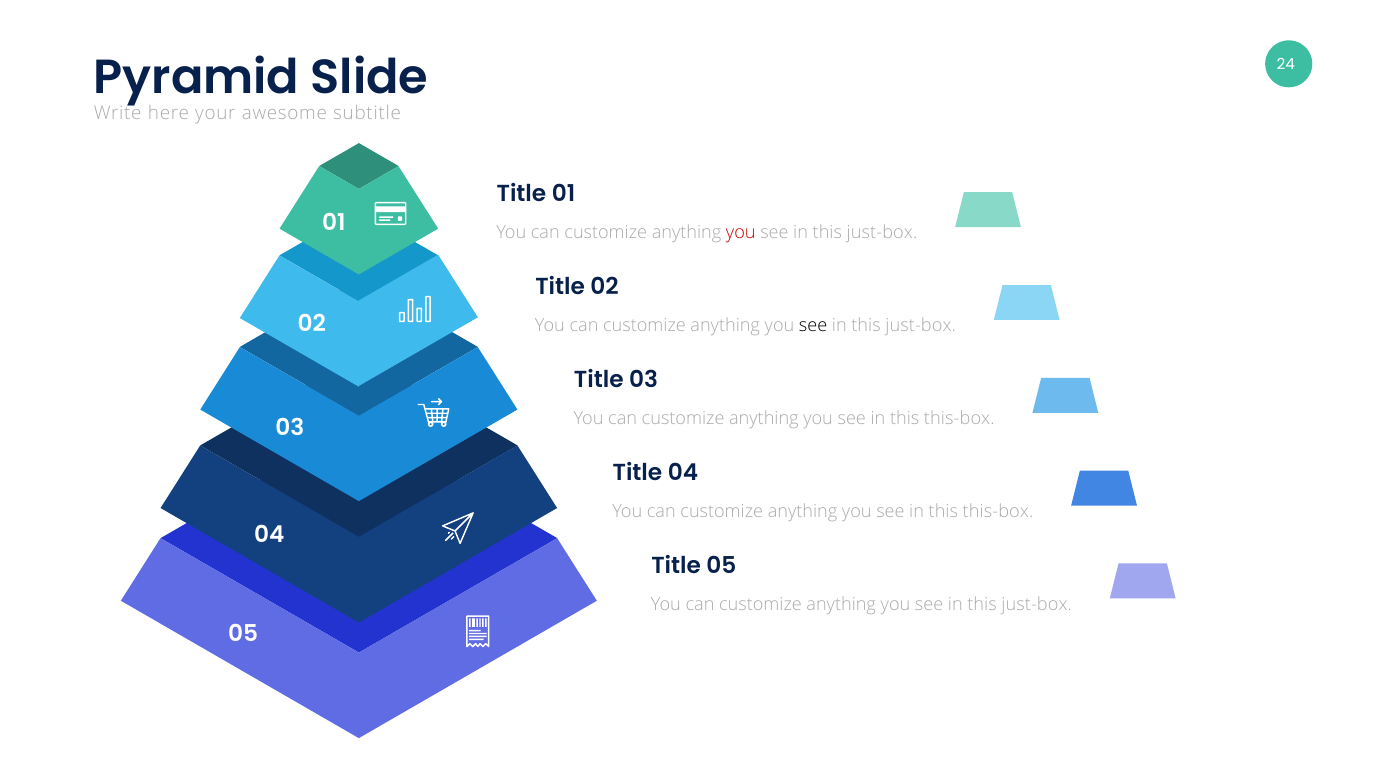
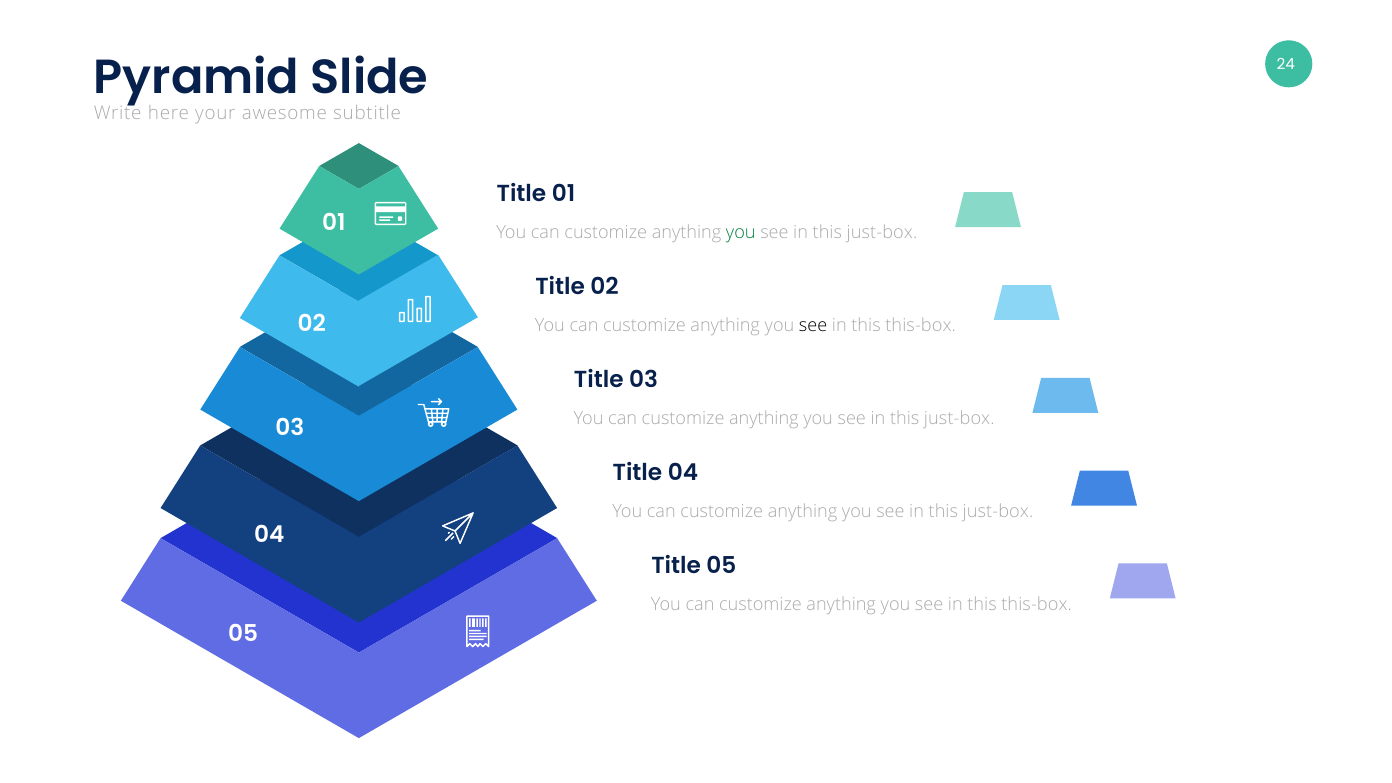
you colour: red -> green (741, 232)
just-box: just-box -> this-box (921, 326)
this-box: this-box -> just-box (959, 419)
this-box: this-box -> just-box (998, 512)
just-box: just-box -> this-box (1037, 605)
